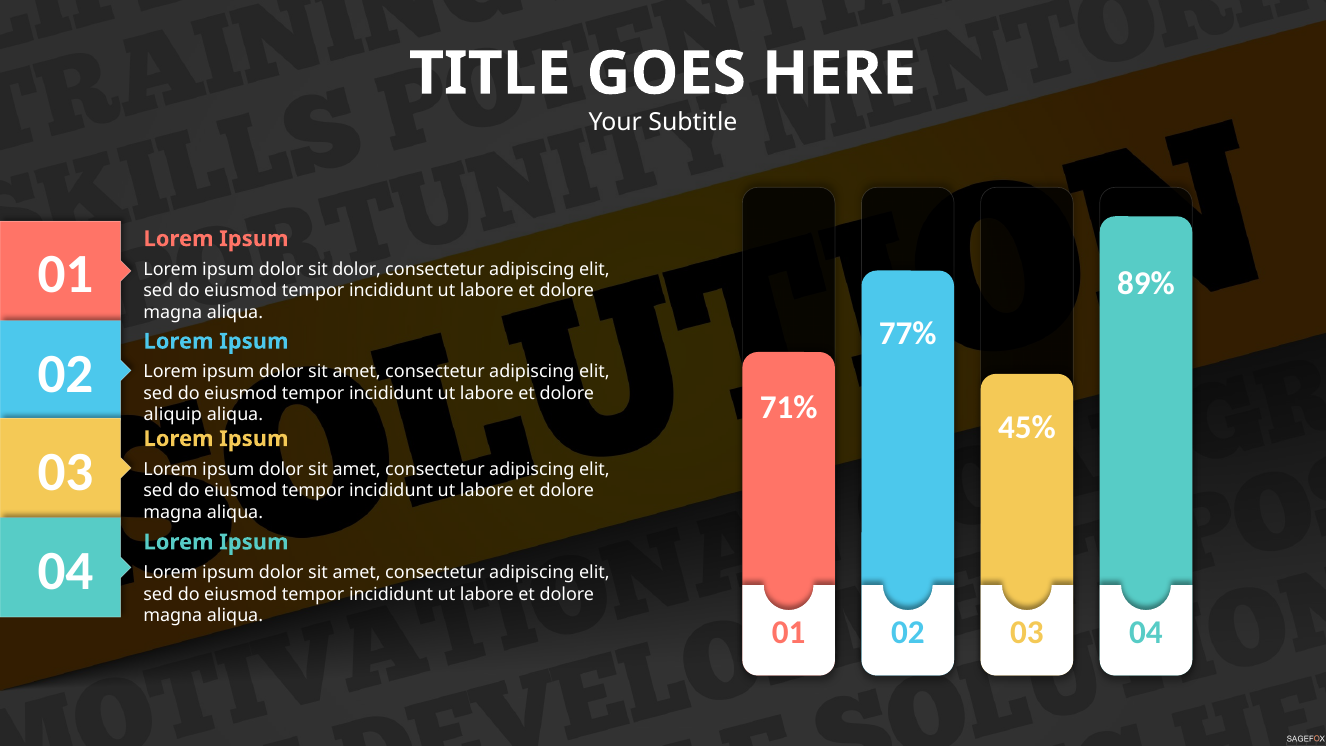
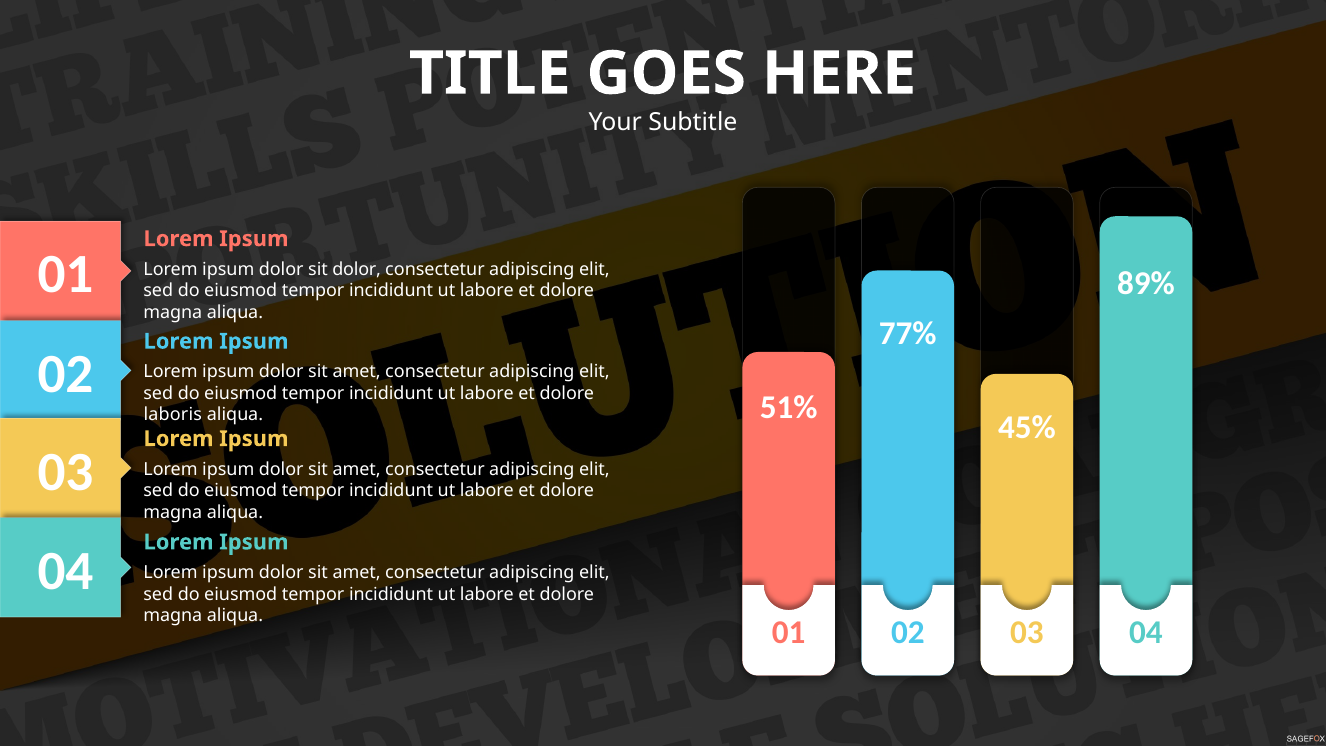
71%: 71% -> 51% (789, 408)
aliquip: aliquip -> laboris (173, 415)
